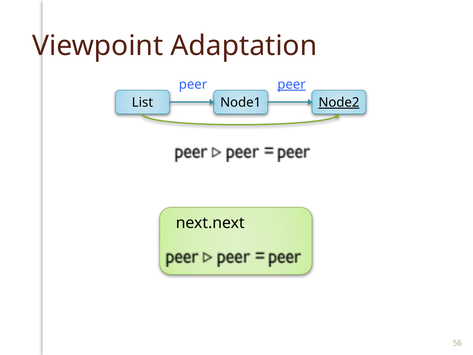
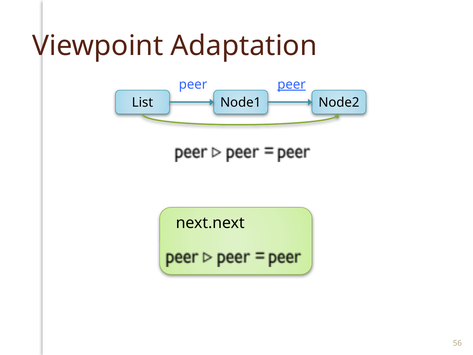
Node2 underline: present -> none (339, 102)
